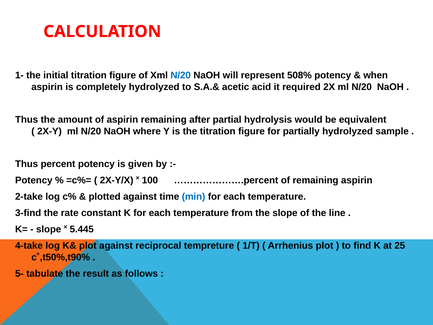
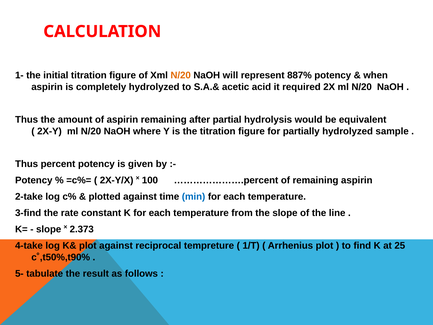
N/20 colour: blue -> orange (181, 75)
508%: 508% -> 887% (299, 75)
5.445: 5.445 -> 2.373 (82, 229)
